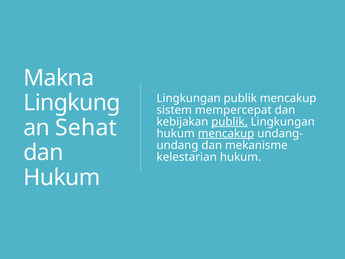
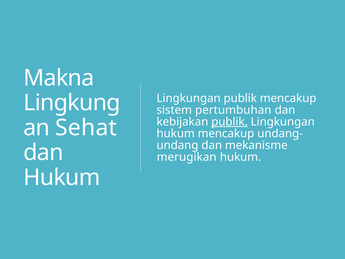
mempercepat: mempercepat -> pertumbuhan (233, 110)
mencakup underline: present -> none (226, 133)
kelestarian: kelestarian -> merugikan (187, 157)
